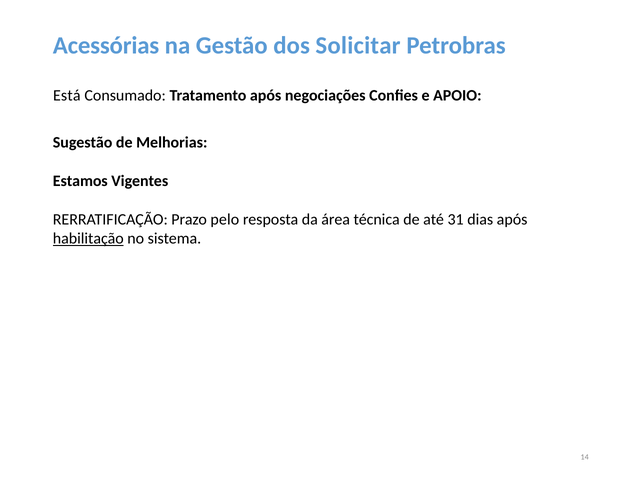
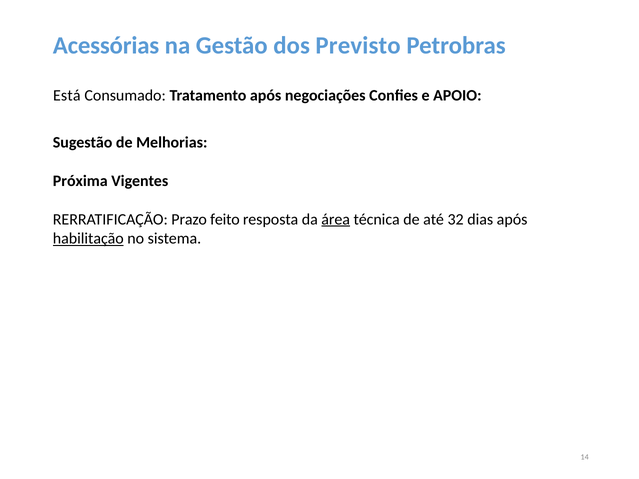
Solicitar: Solicitar -> Previsto (358, 45)
Estamos: Estamos -> Próxima (80, 181)
pelo: pelo -> feito (225, 219)
área underline: none -> present (336, 219)
31: 31 -> 32 (456, 219)
